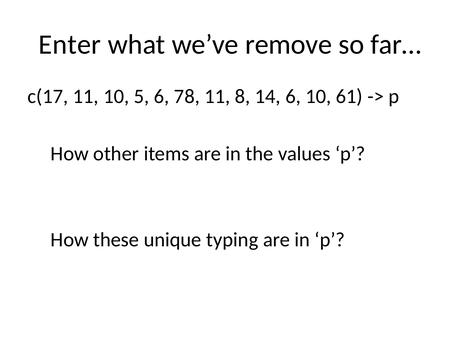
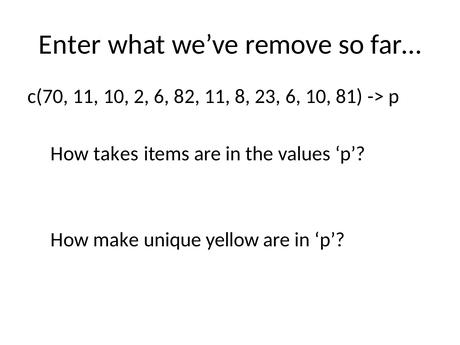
c(17: c(17 -> c(70 (48, 96)
5: 5 -> 2 (141, 96)
78: 78 -> 82 (187, 96)
14: 14 -> 23 (268, 96)
61: 61 -> 81 (349, 96)
other: other -> takes (116, 154)
these: these -> make (116, 240)
typing: typing -> yellow (232, 240)
